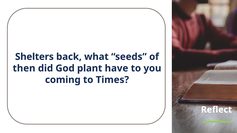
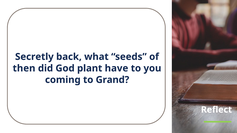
Shelters: Shelters -> Secretly (34, 57)
Times: Times -> Grand (112, 80)
